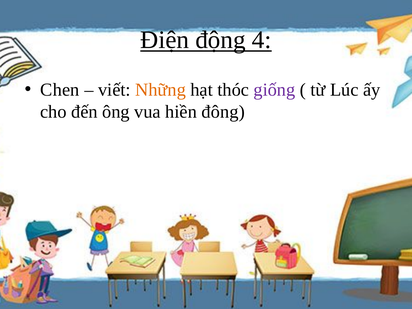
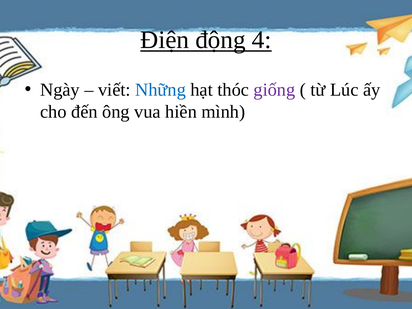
Chen: Chen -> Ngày (60, 90)
Những colour: orange -> blue (161, 90)
đông: đông -> mình (223, 112)
